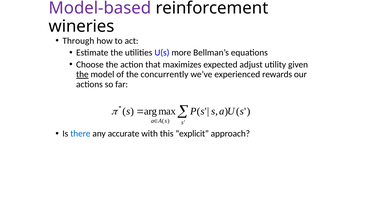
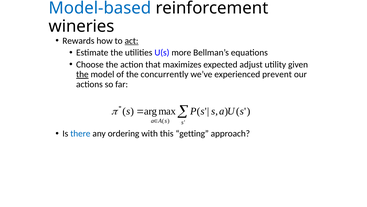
Model-based colour: purple -> blue (100, 8)
Through: Through -> Rewards (78, 41)
act underline: none -> present (132, 41)
rewards: rewards -> prevent (277, 74)
accurate: accurate -> ordering (124, 133)
explicit: explicit -> getting (192, 133)
